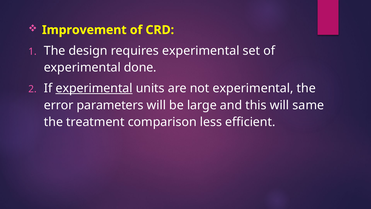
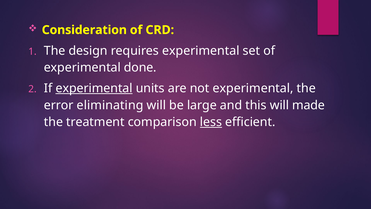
Improvement: Improvement -> Consideration (84, 30)
parameters: parameters -> eliminating (110, 105)
same: same -> made (308, 105)
less underline: none -> present (211, 122)
